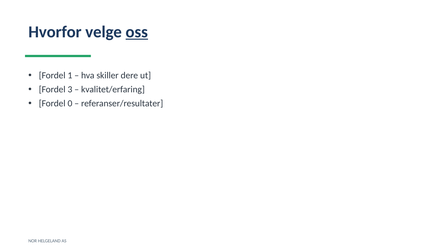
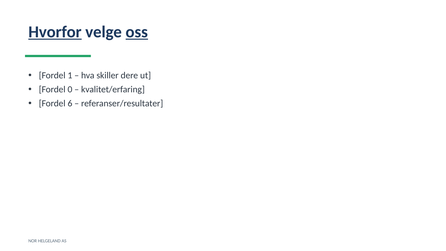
Hvorfor underline: none -> present (55, 32)
3: 3 -> 0 (70, 89)
0: 0 -> 6 (70, 103)
